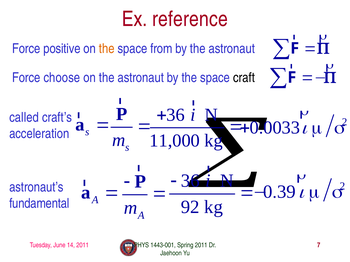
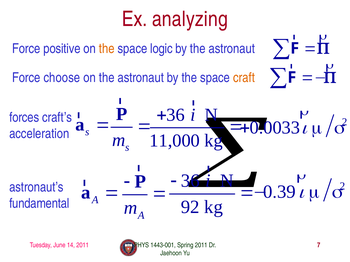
reference: reference -> analyzing (190, 19)
from: from -> logic (161, 49)
craft colour: black -> orange (244, 78)
called: called -> forces (24, 118)
